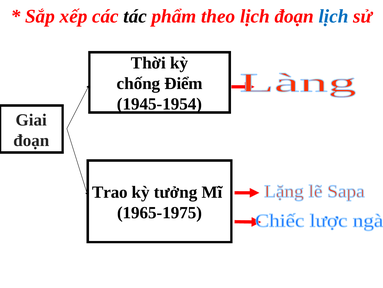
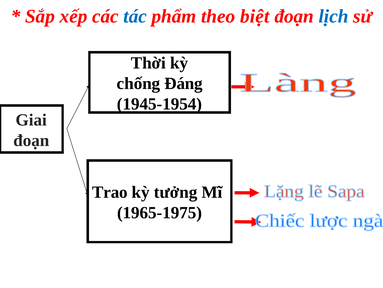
tác colour: black -> blue (135, 16)
theo lịch: lịch -> biệt (255, 16)
Điểm: Điểm -> Đáng (184, 83)
